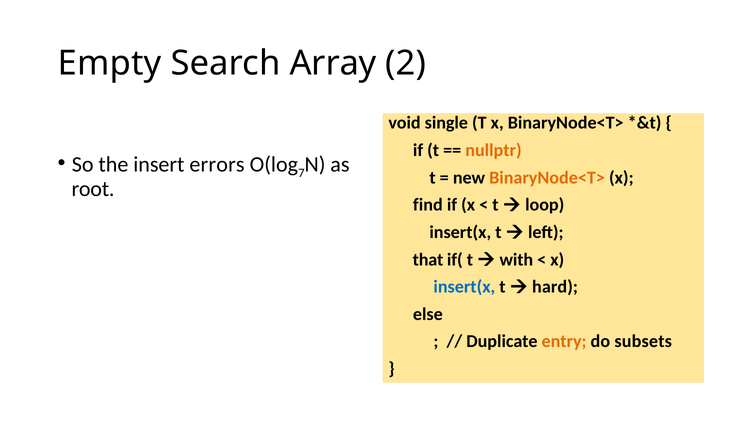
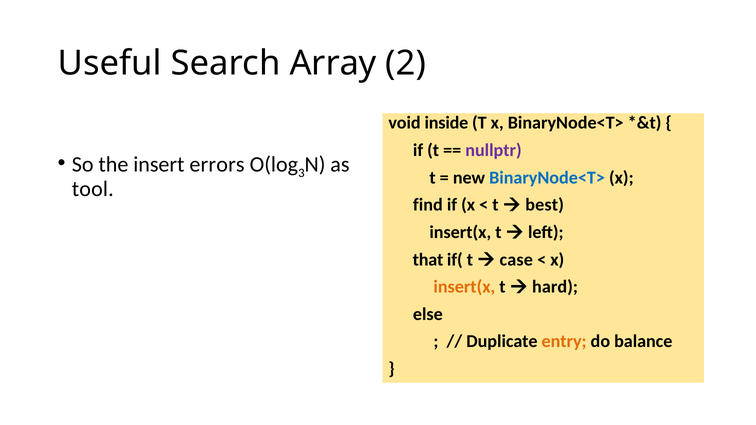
Empty: Empty -> Useful (110, 64)
single: single -> inside (446, 123)
nullptr colour: orange -> purple (493, 150)
7: 7 -> 3 (301, 173)
BinaryNode<T> colour: orange -> blue (547, 178)
root: root -> tool (93, 189)
loop: loop -> best (545, 205)
with: with -> case (516, 260)
insert(x colour: blue -> orange (464, 287)
subsets: subsets -> balance (643, 342)
